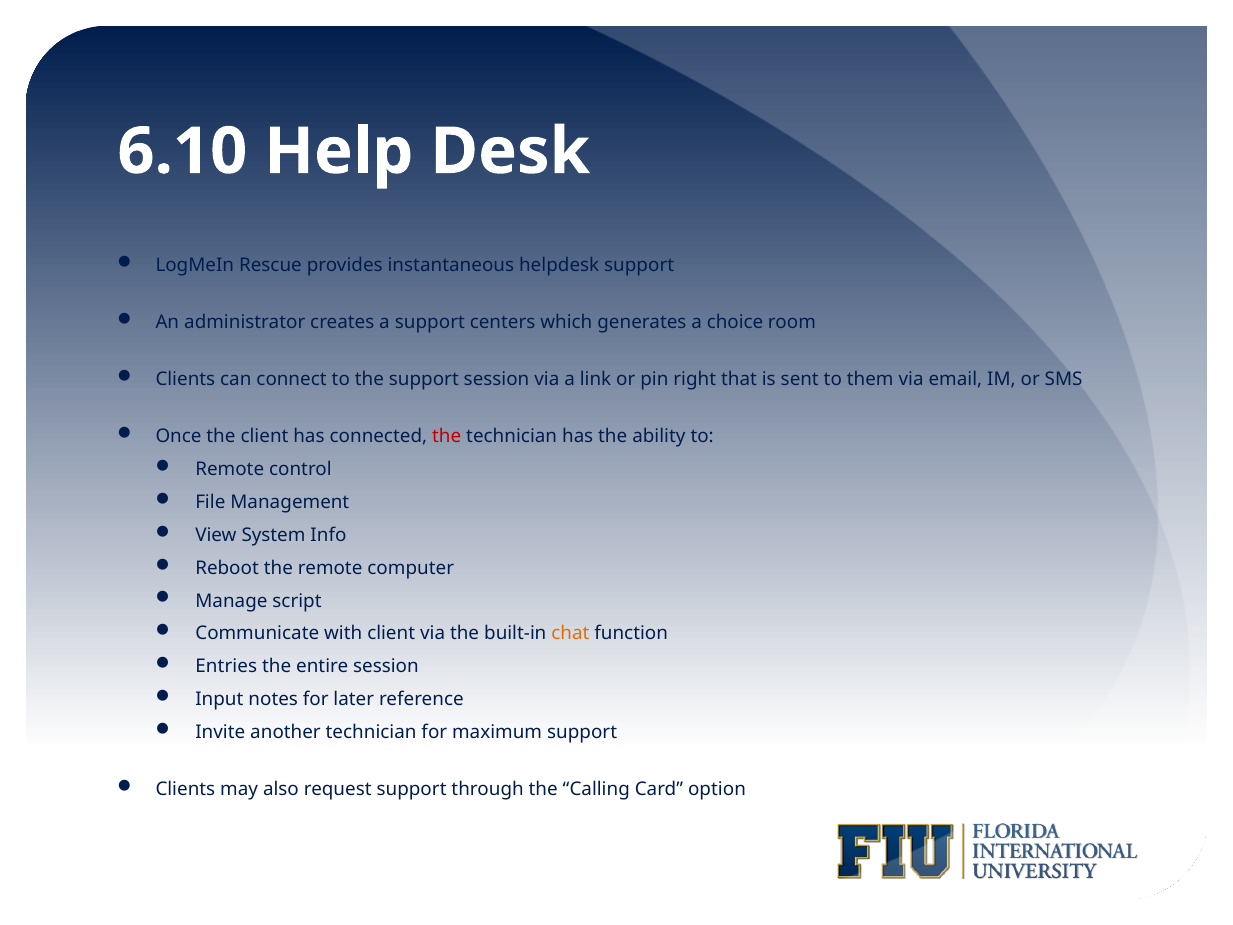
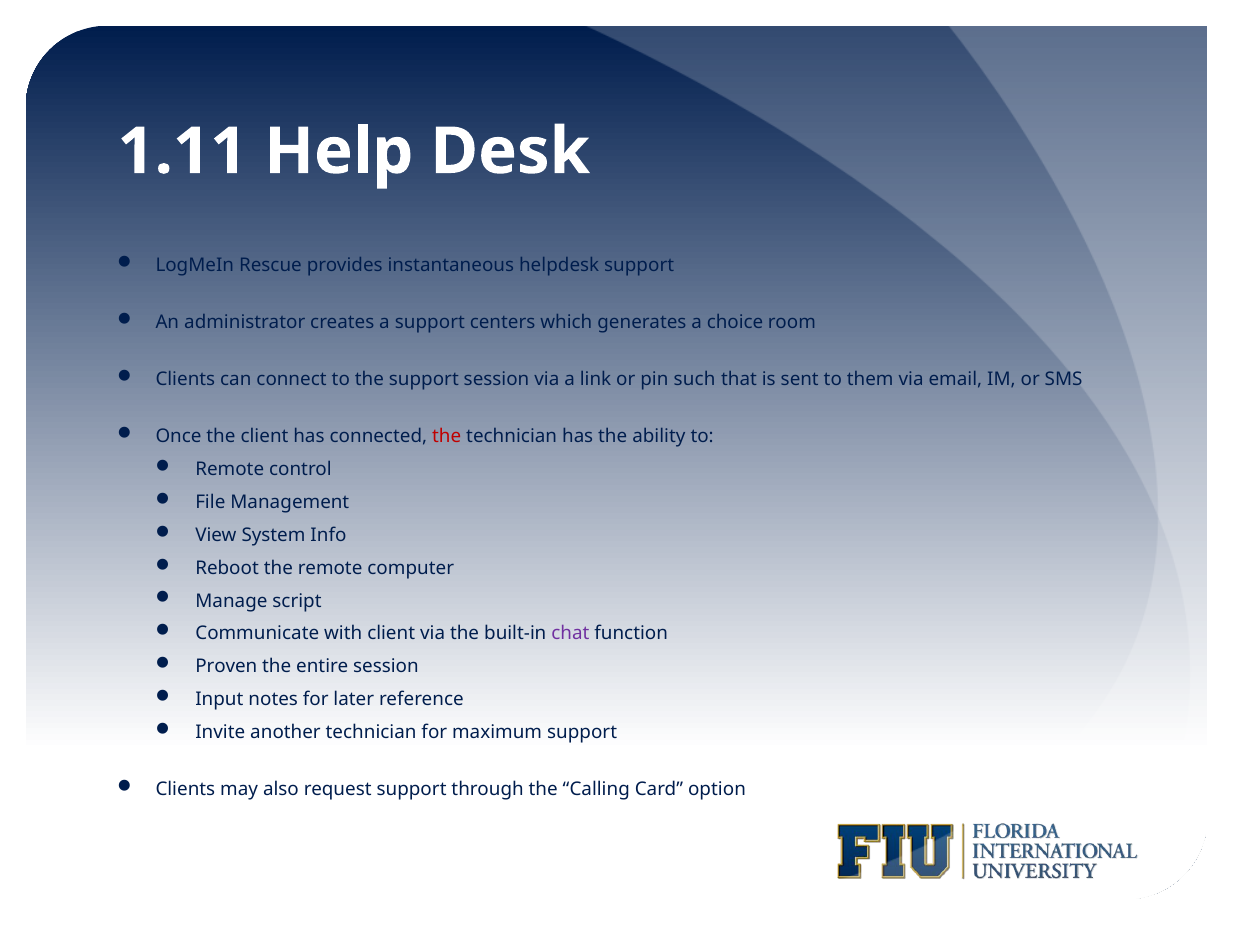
6.10: 6.10 -> 1.11 (182, 152)
right: right -> such (695, 379)
chat colour: orange -> purple (570, 634)
Entries: Entries -> Proven (226, 666)
